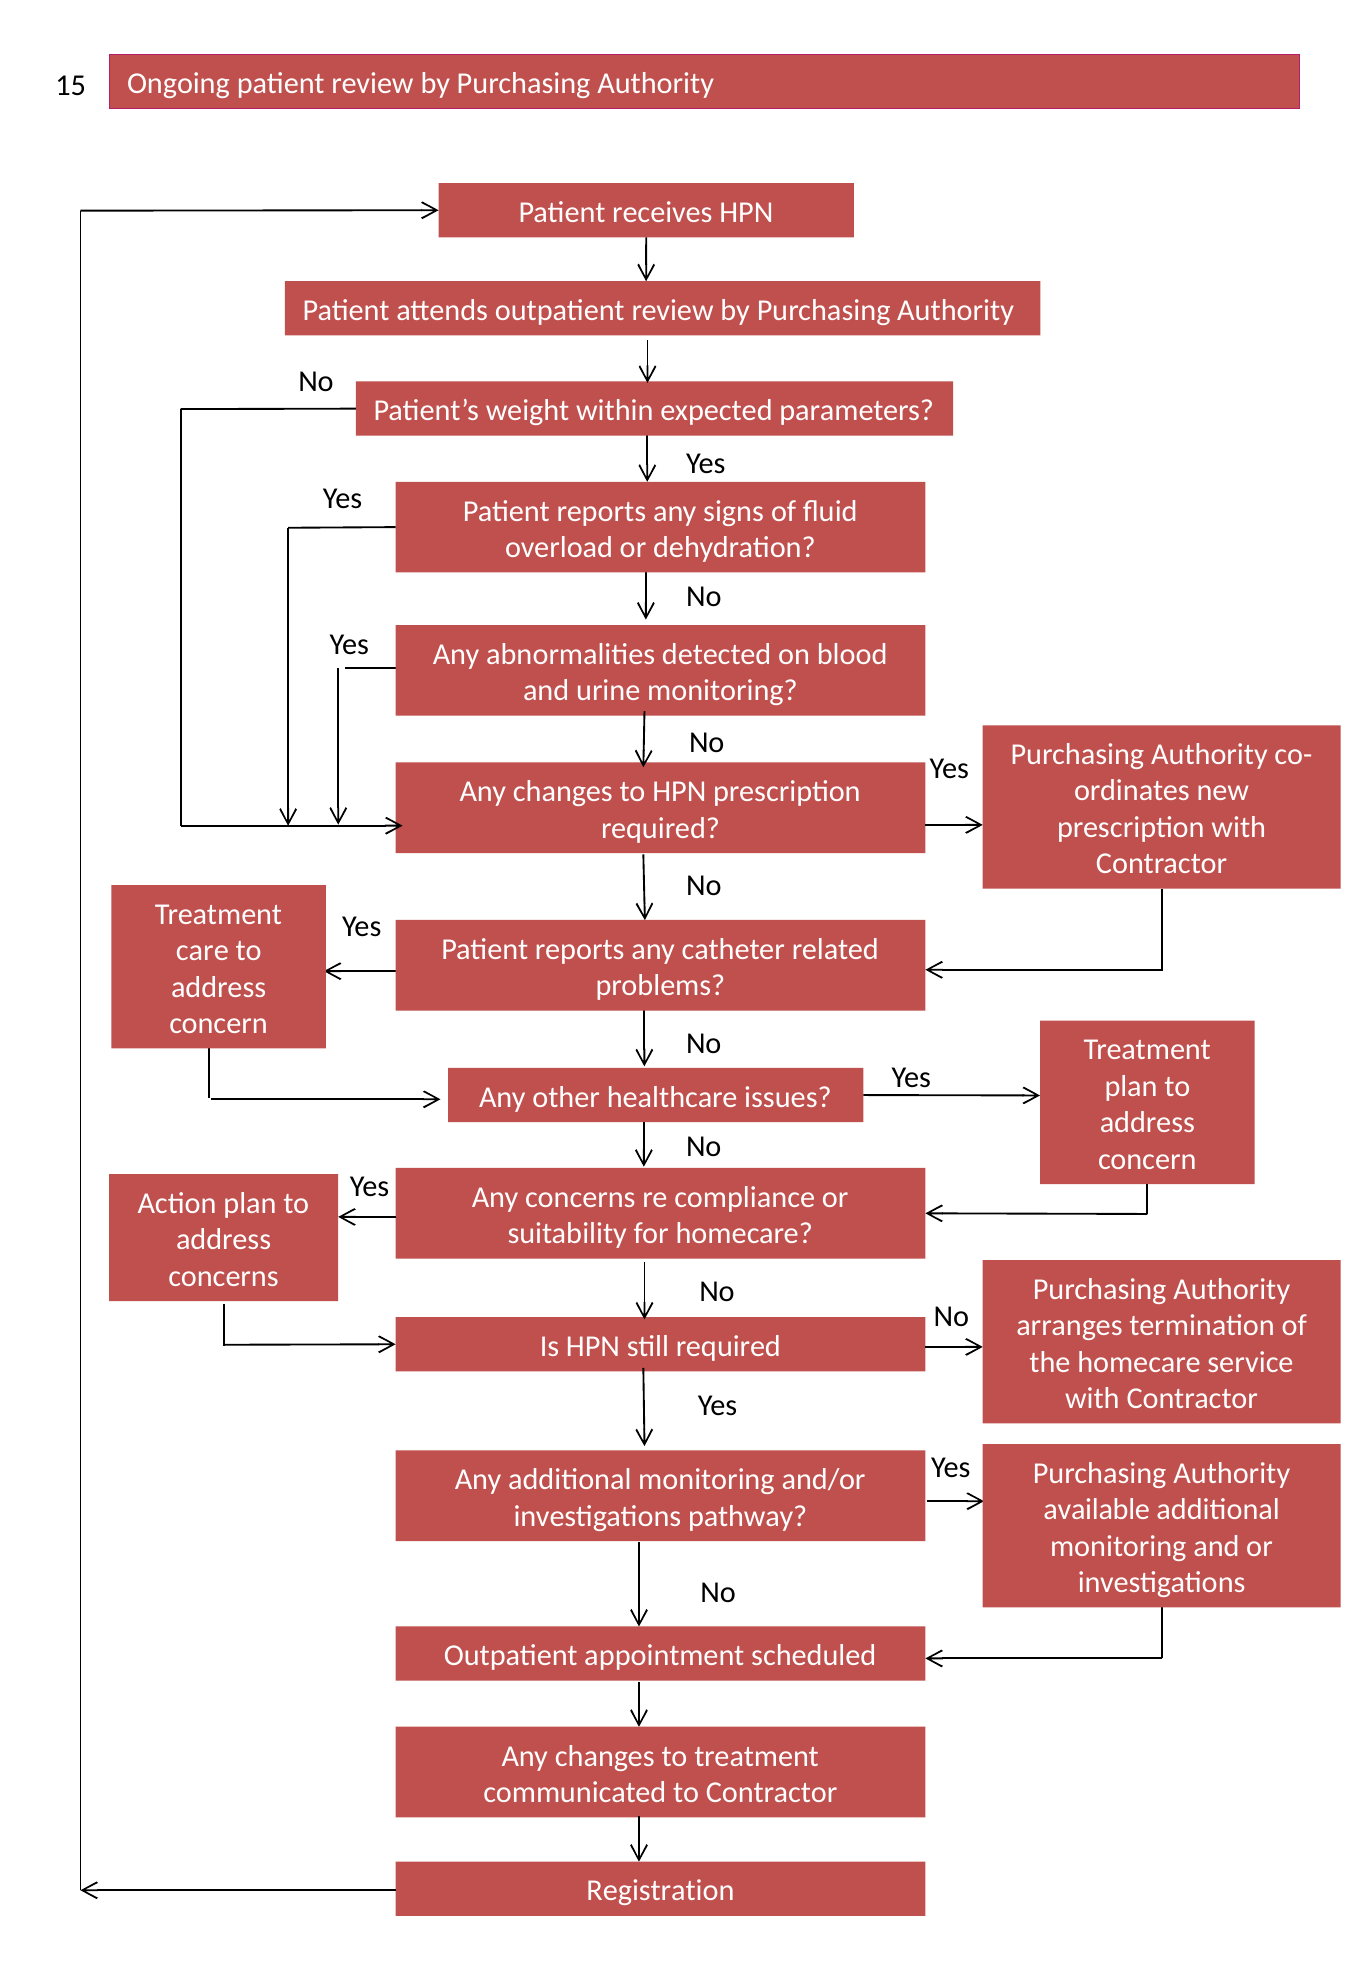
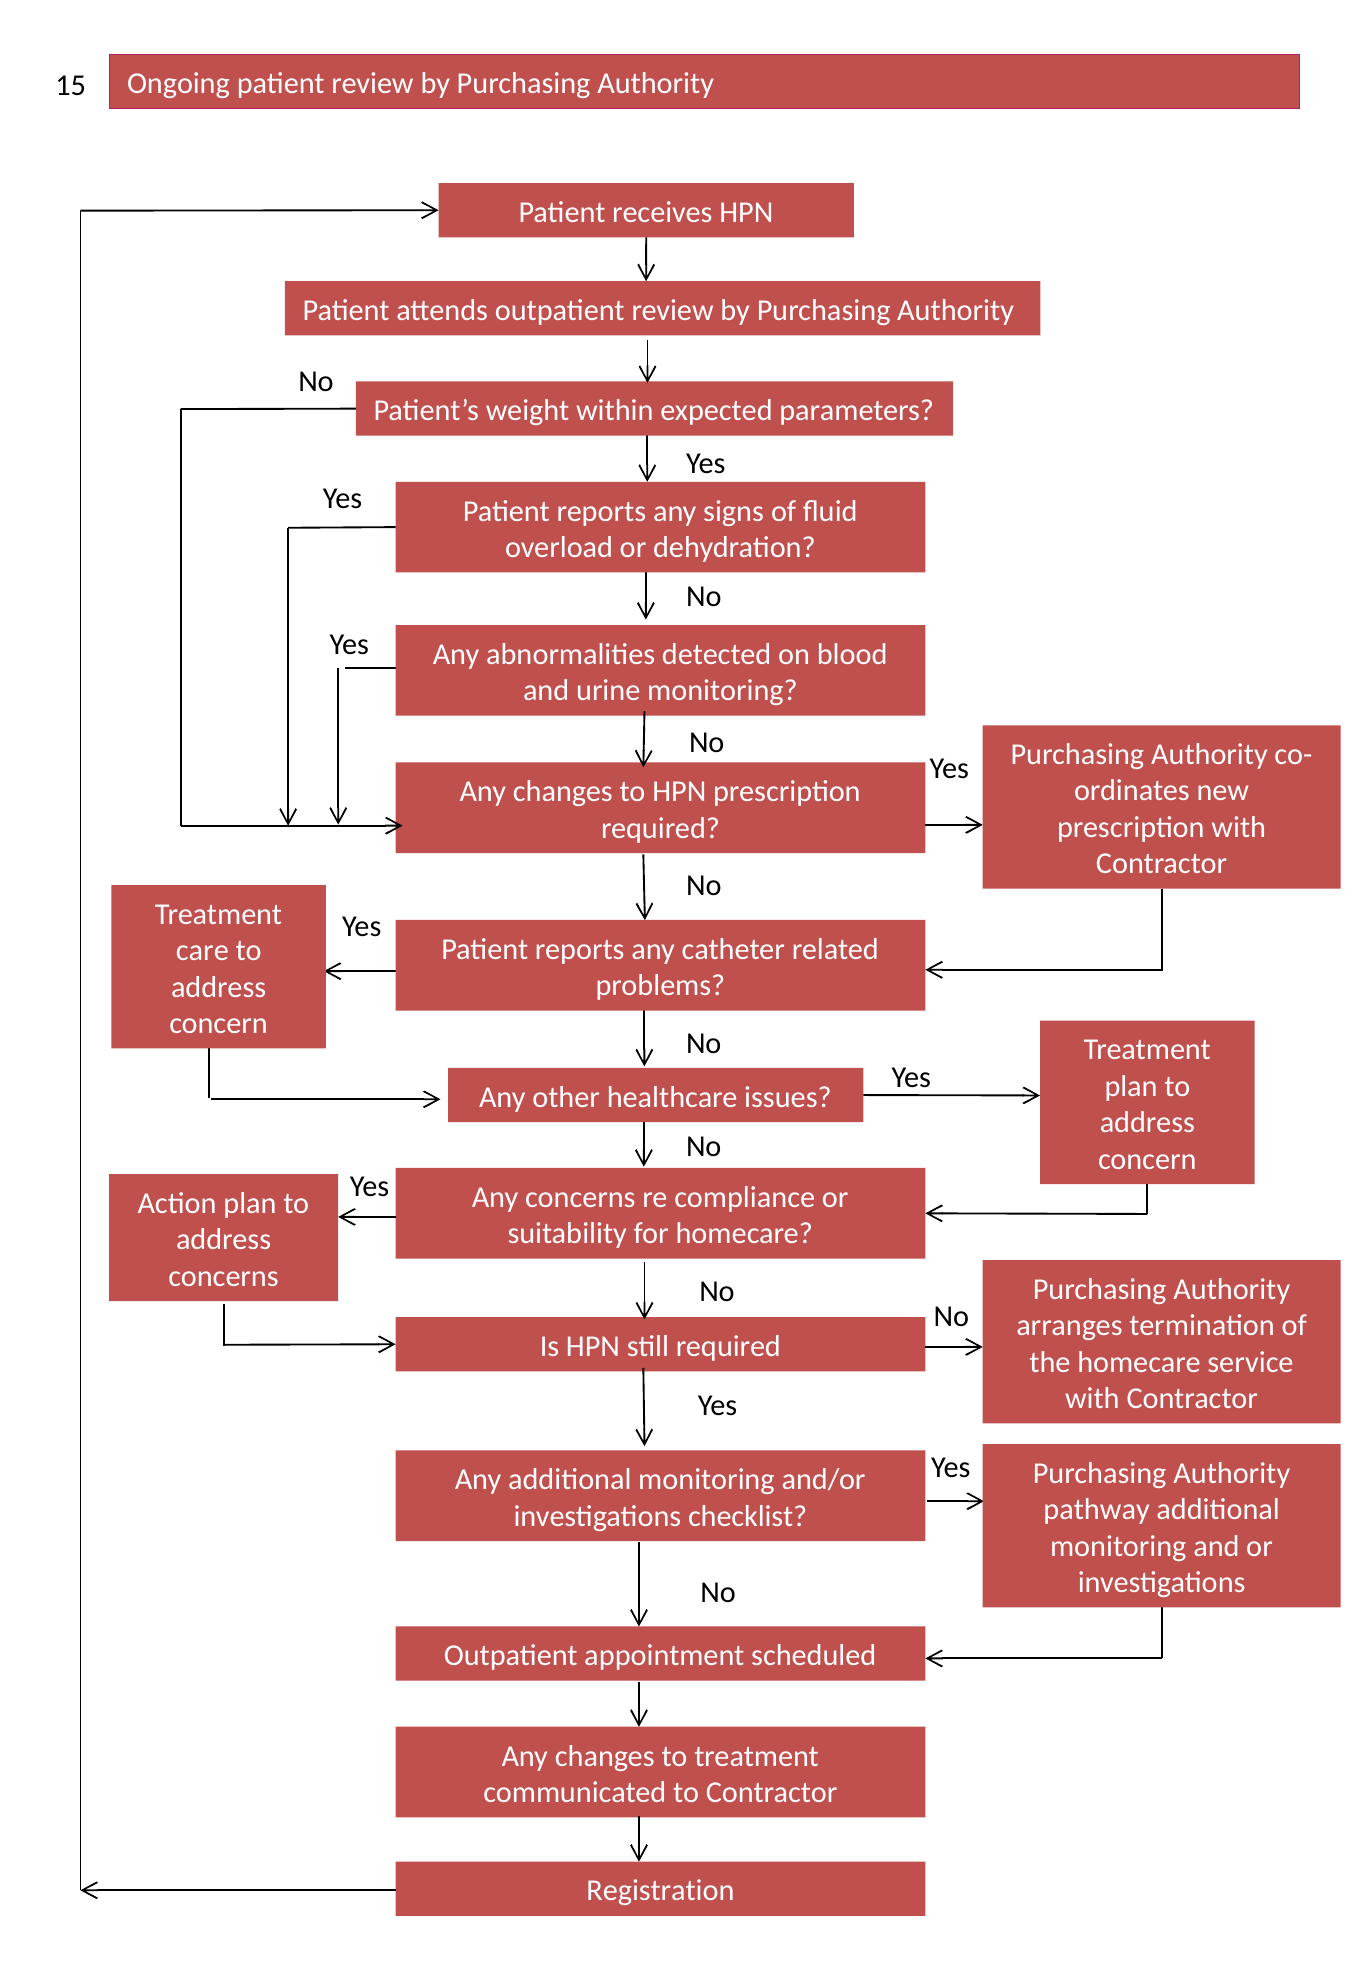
available: available -> pathway (1097, 1509)
pathway: pathway -> checklist (748, 1515)
